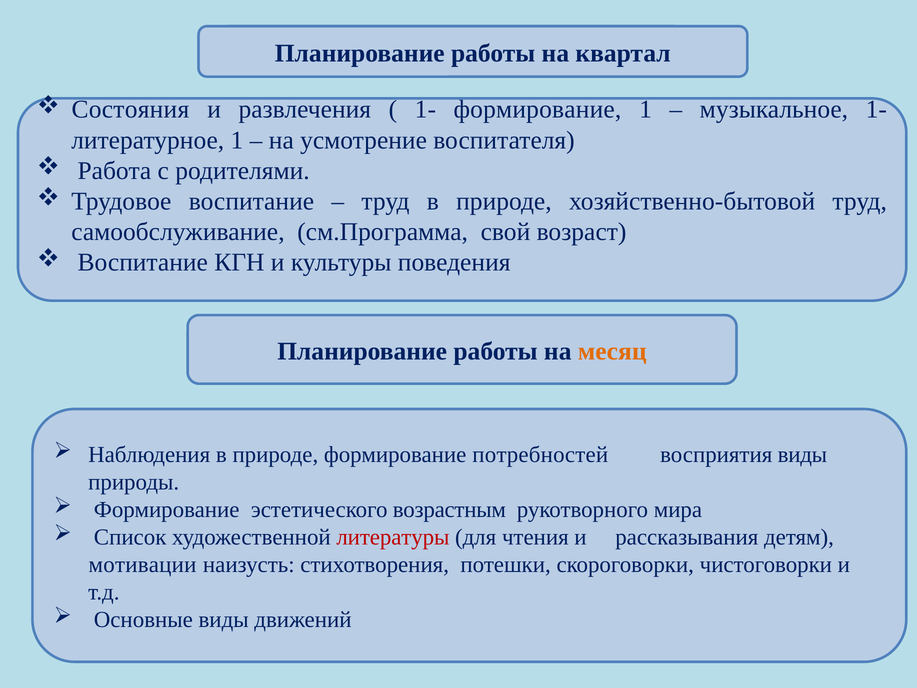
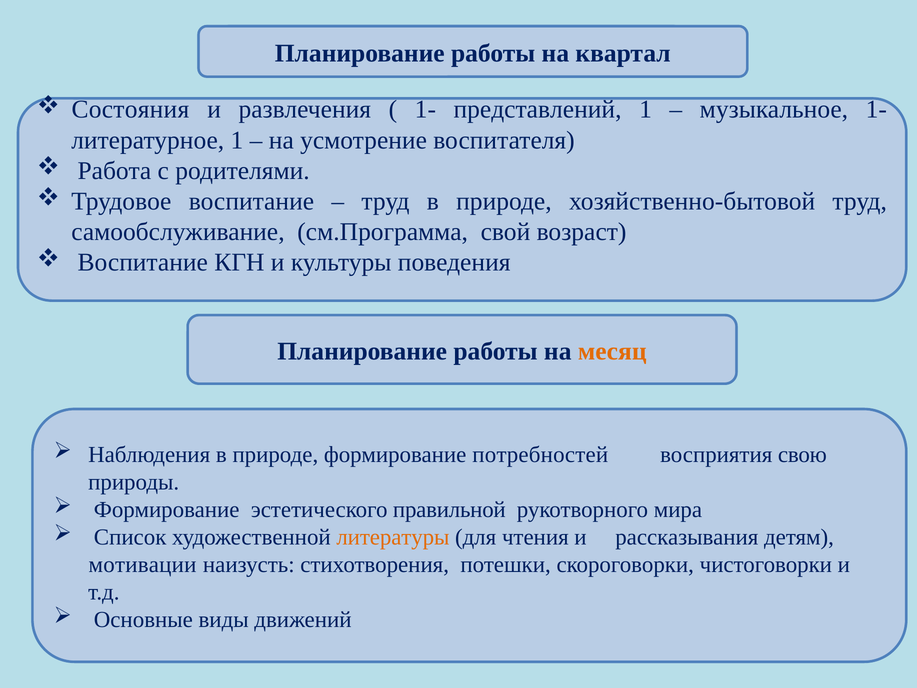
1- формирование: формирование -> представлений (538, 109)
восприятия виды: виды -> свою (802, 454)
возрастным: возрастным -> правильной (449, 509)
литературы colour: red -> orange (393, 537)
